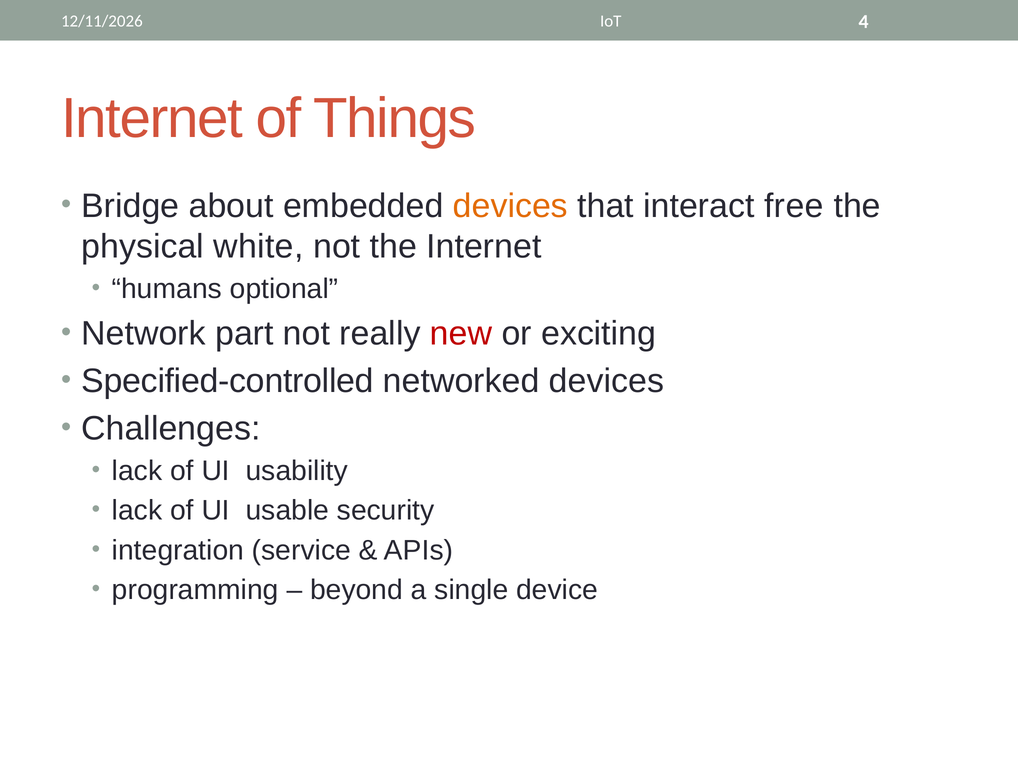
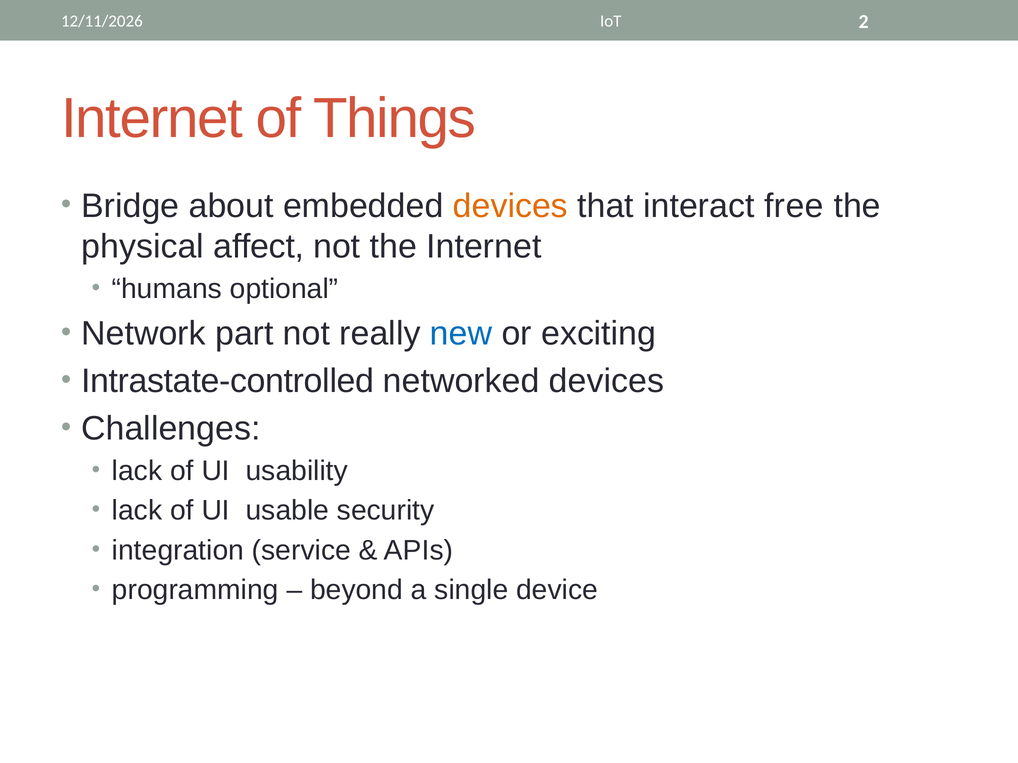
4: 4 -> 2 (864, 22)
white: white -> affect (259, 247)
new colour: red -> blue (461, 334)
Specified-controlled: Specified-controlled -> Intrastate-controlled (228, 381)
